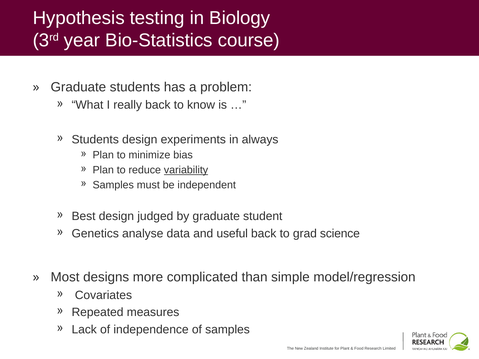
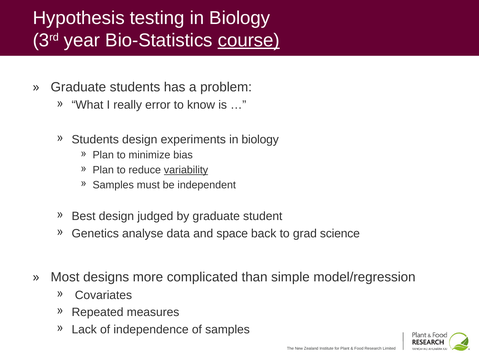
course underline: none -> present (249, 40)
really back: back -> error (158, 105)
experiments in always: always -> biology (260, 140)
useful: useful -> space (232, 234)
